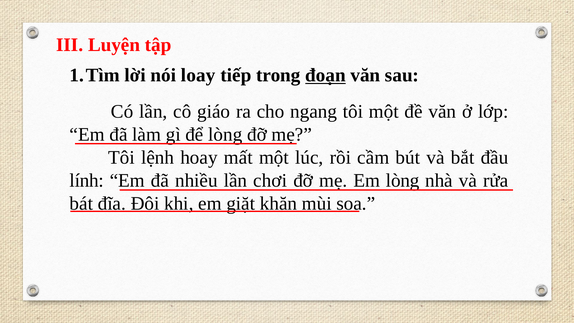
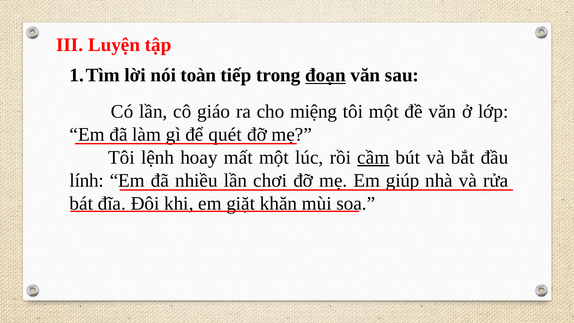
loay: loay -> toàn (198, 75)
ngang: ngang -> miệng (314, 111)
để lòng: lòng -> quét (225, 134)
cầm underline: none -> present (373, 157)
Em lòng: lòng -> giúp (403, 180)
